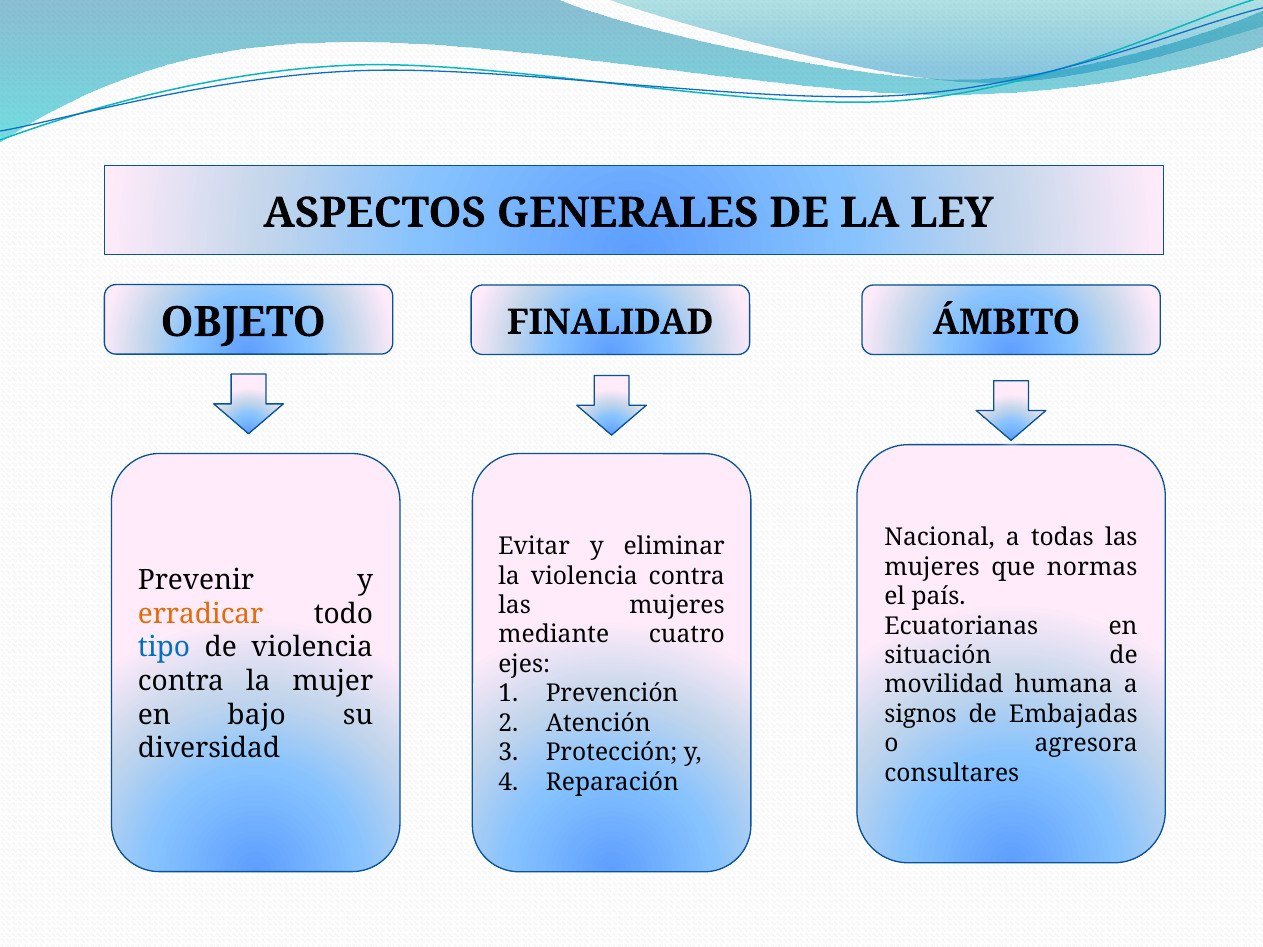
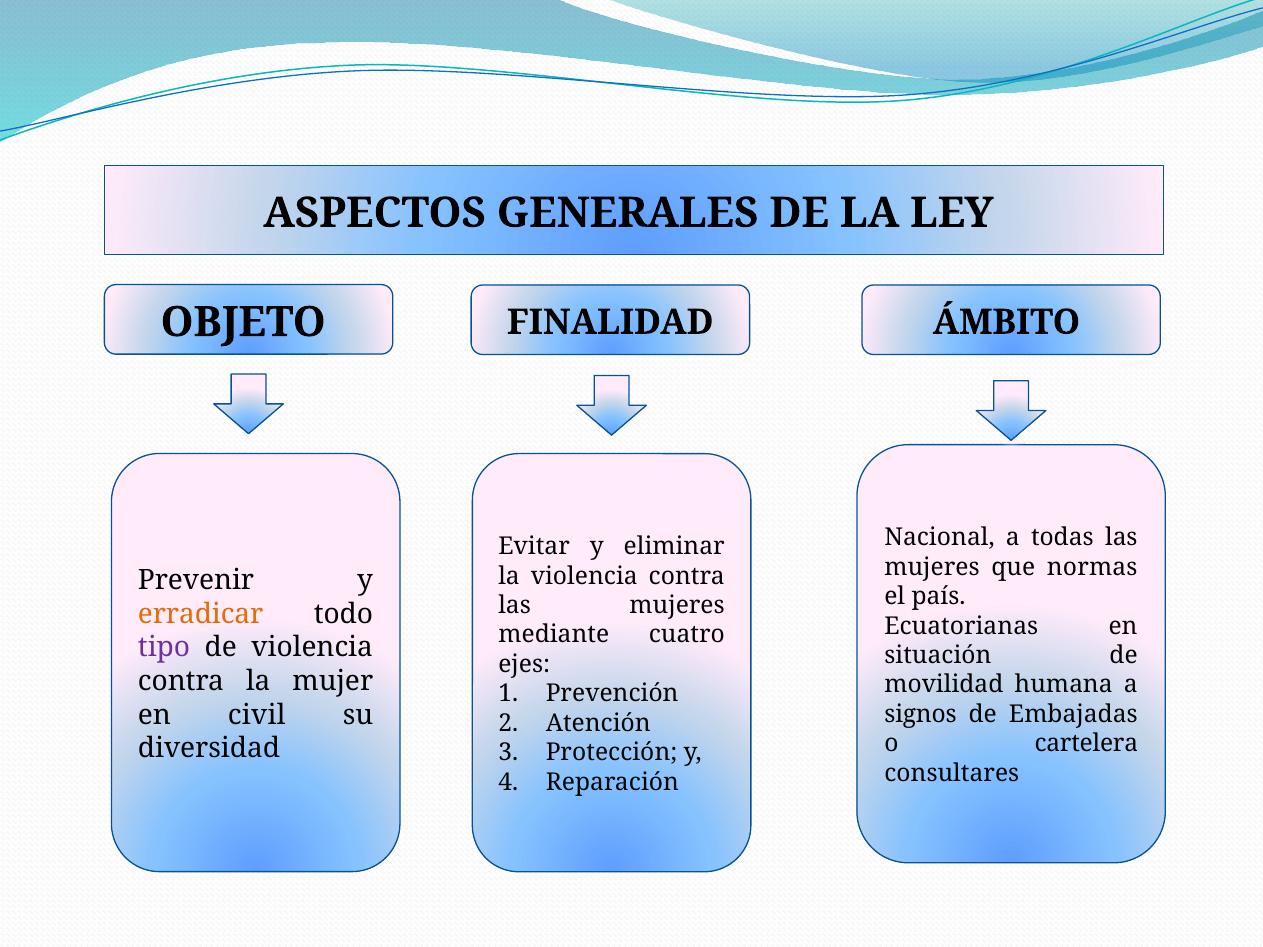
tipo colour: blue -> purple (164, 648)
bajo: bajo -> civil (257, 715)
agresora: agresora -> cartelera (1086, 744)
